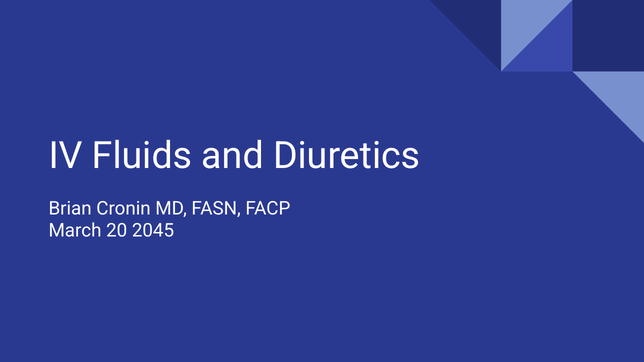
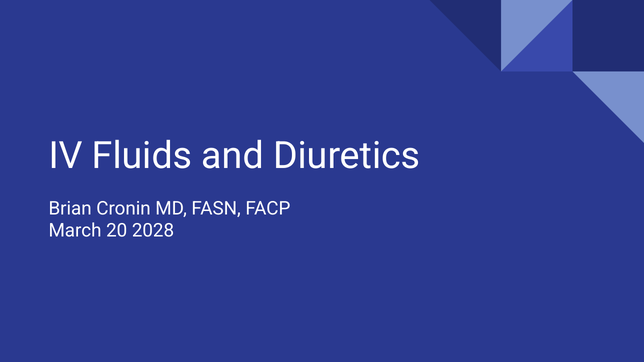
2045: 2045 -> 2028 (153, 231)
